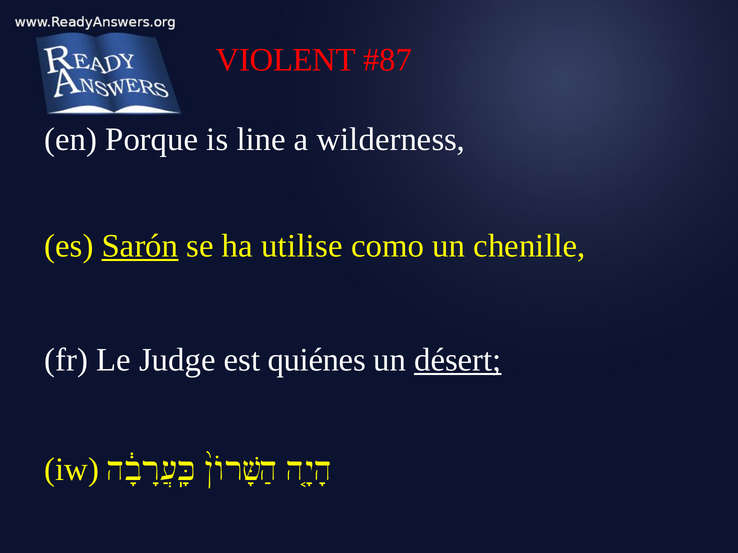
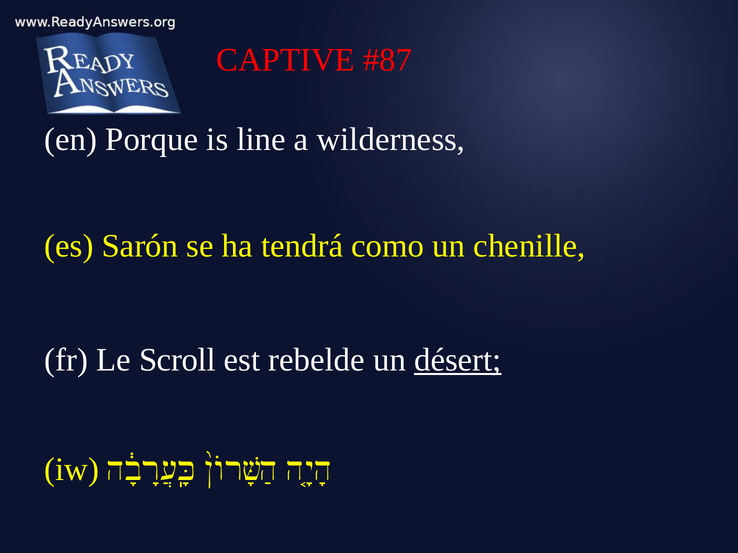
VIOLENT: VIOLENT -> CAPTIVE (286, 60)
Sarón underline: present -> none (140, 246)
utilise: utilise -> tendrá (302, 246)
Judge: Judge -> Scroll (177, 360)
quiénes: quiénes -> rebelde (317, 360)
